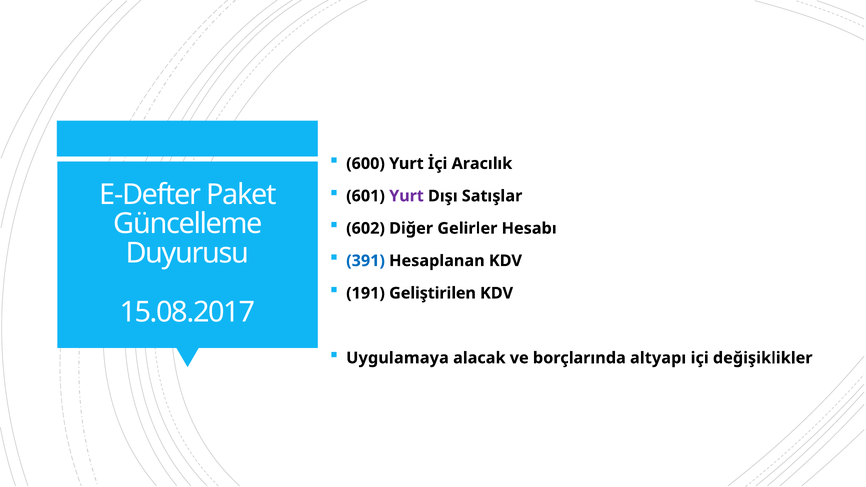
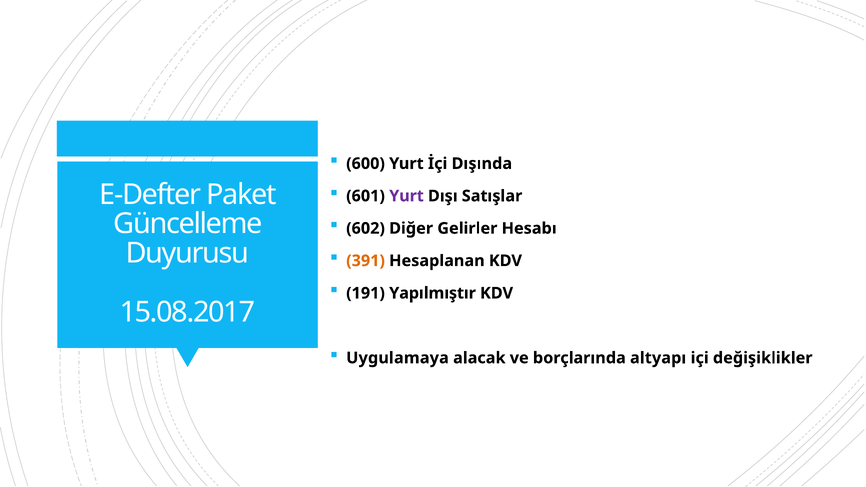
Aracılık: Aracılık -> Dışında (482, 164)
391 colour: blue -> orange (366, 261)
Geliştirilen: Geliştirilen -> Yapılmıştır (433, 293)
